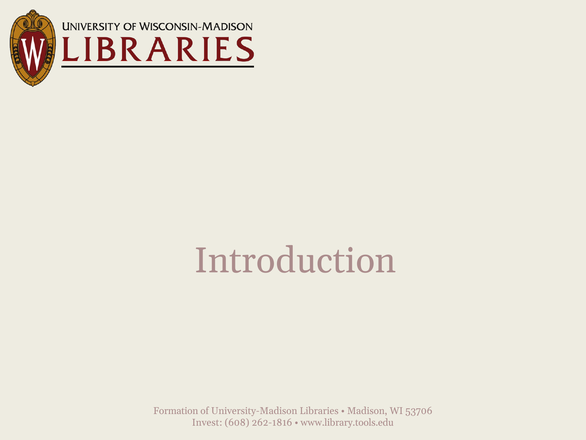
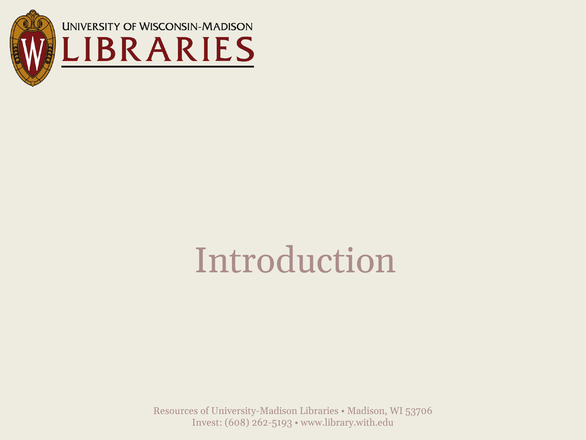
Formation: Formation -> Resources (176, 410)
262-1816: 262-1816 -> 262-5193 (272, 422)
www.library.tools.edu: www.library.tools.edu -> www.library.with.edu (347, 422)
